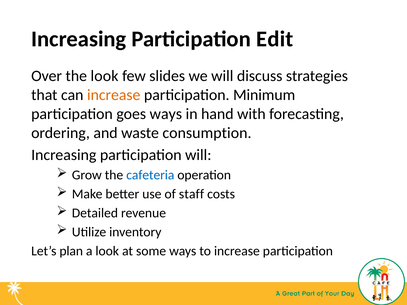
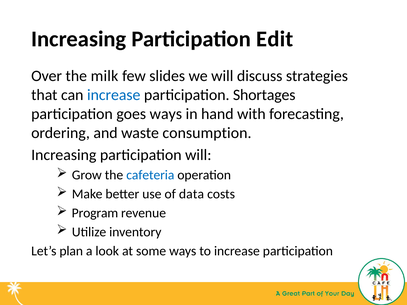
the look: look -> milk (105, 76)
increase colour: orange -> blue (114, 95)
Minimum: Minimum -> Shortages (264, 95)
staff: staff -> data (191, 194)
Detailed: Detailed -> Program (95, 213)
